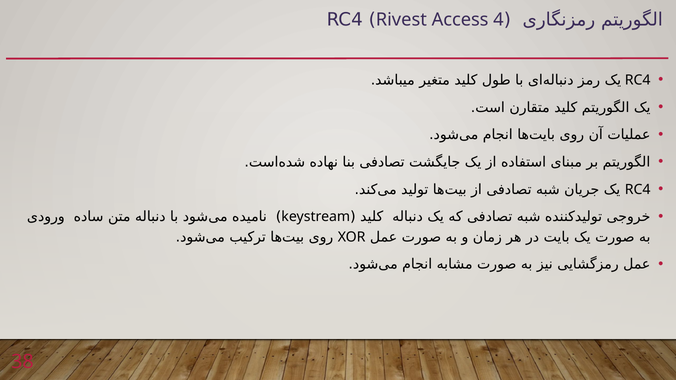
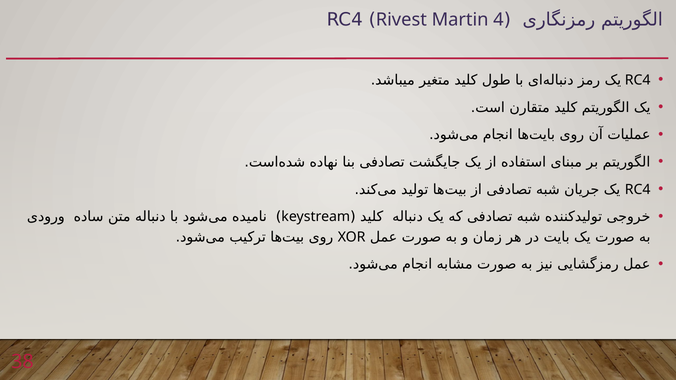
Access: Access -> Martin (460, 20)
